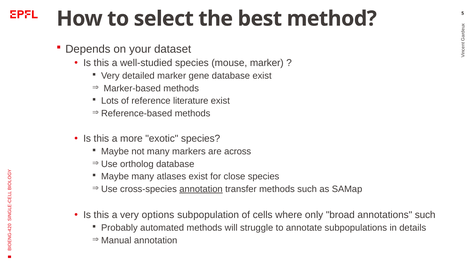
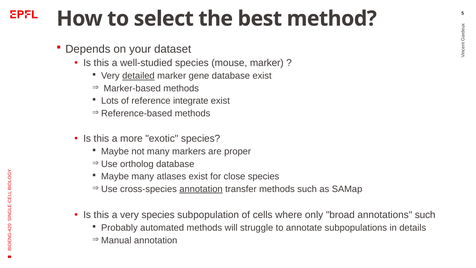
detailed underline: none -> present (138, 76)
literature: literature -> integrate (191, 101)
across: across -> proper (238, 151)
very options: options -> species (158, 215)
